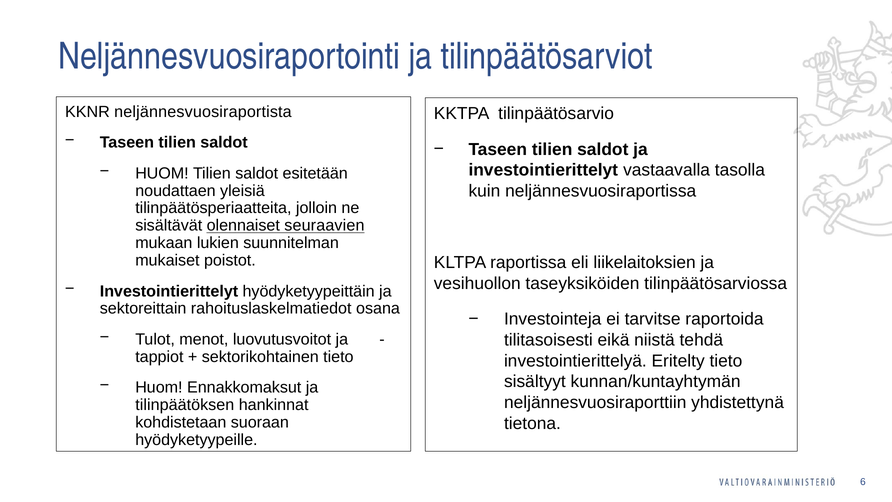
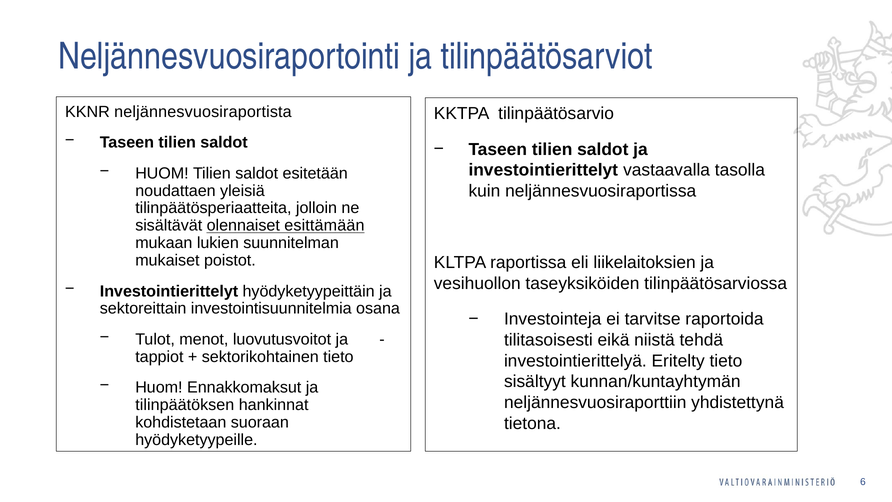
seuraavien: seuraavien -> esittämään (324, 225)
rahoituslaskelmatiedot: rahoituslaskelmatiedot -> investointisuunnitelmia (271, 308)
